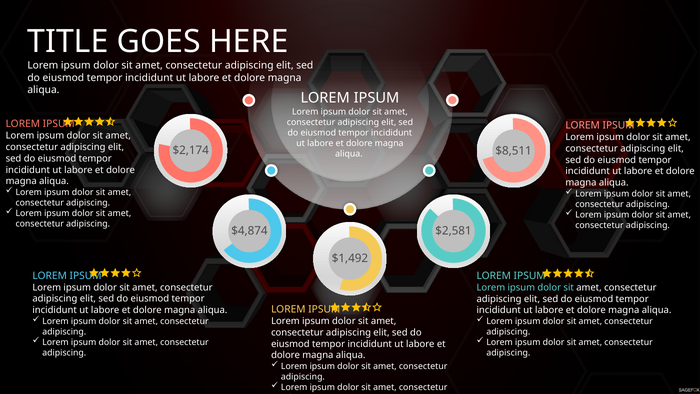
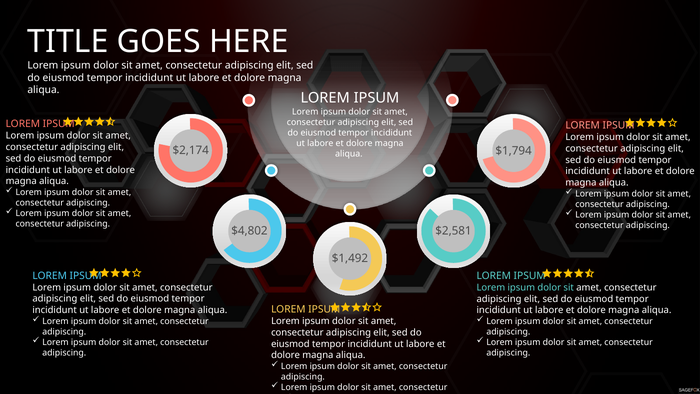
$8,511: $8,511 -> $1,794 (514, 151)
$4,874: $4,874 -> $4,802 (249, 231)
